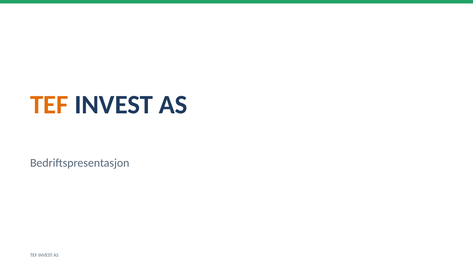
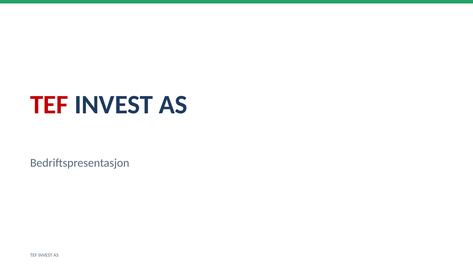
TEF colour: orange -> red (49, 105)
